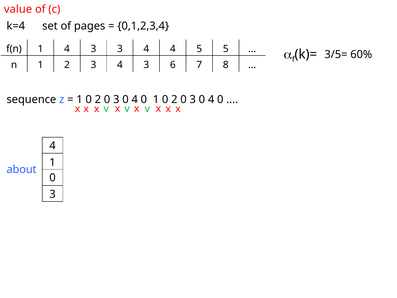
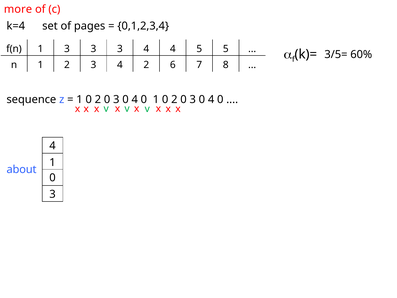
value: value -> more (18, 9)
1 4: 4 -> 3 (67, 49)
3 4 3: 3 -> 2 (146, 65)
